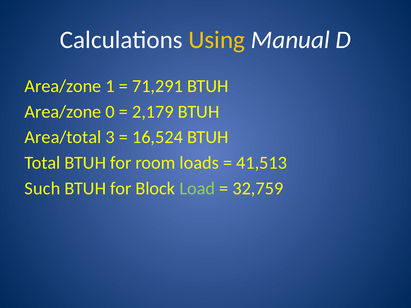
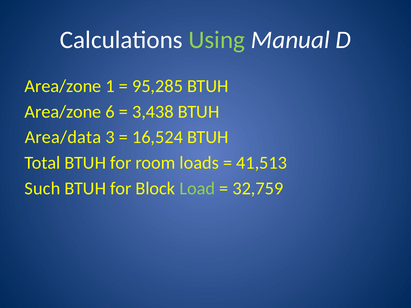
Using colour: yellow -> light green (217, 40)
71,291: 71,291 -> 95,285 (158, 86)
0: 0 -> 6 (110, 112)
2,179: 2,179 -> 3,438 (153, 112)
Area/total: Area/total -> Area/data (63, 137)
